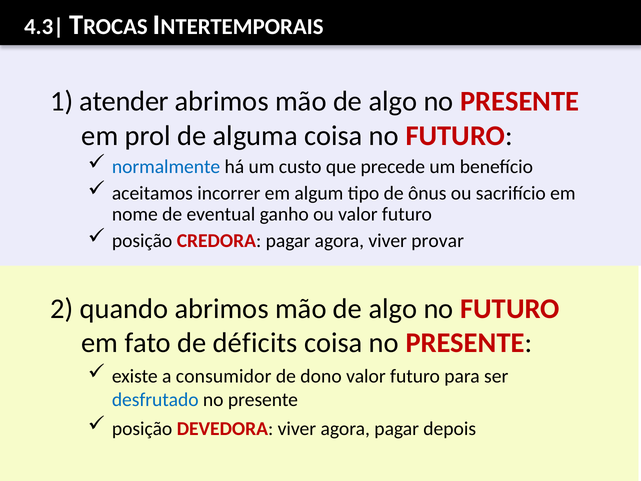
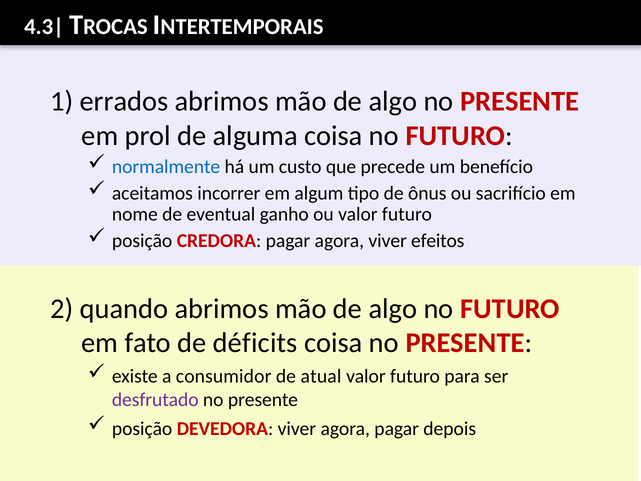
atender: atender -> errados (124, 101)
provar: provar -> efeitos (438, 241)
dono: dono -> atual (321, 376)
desfrutado colour: blue -> purple (155, 400)
